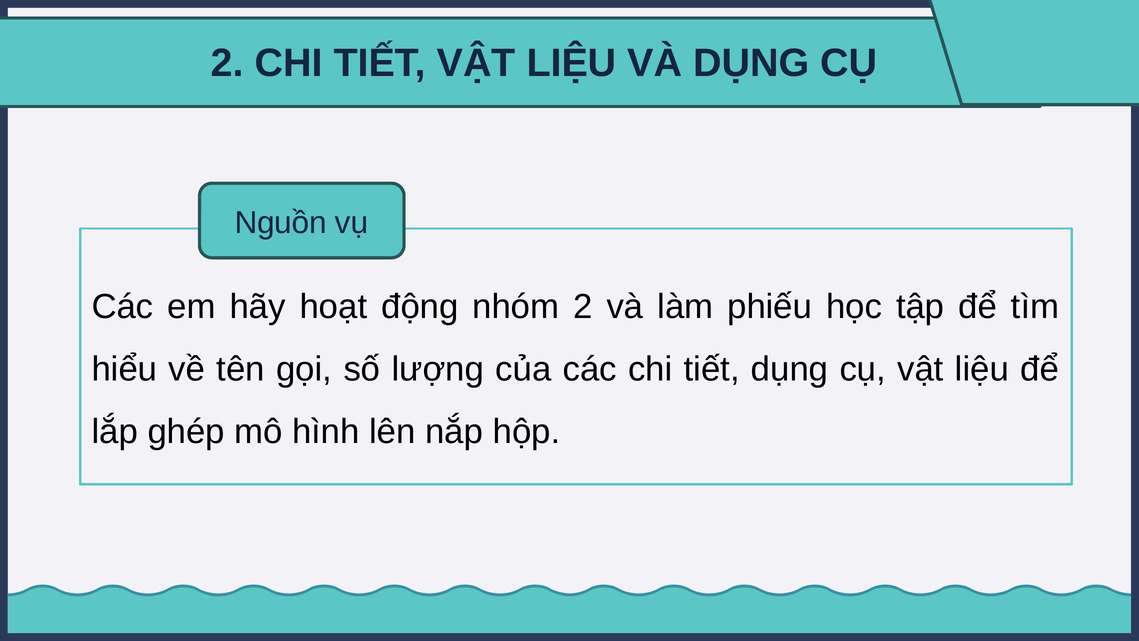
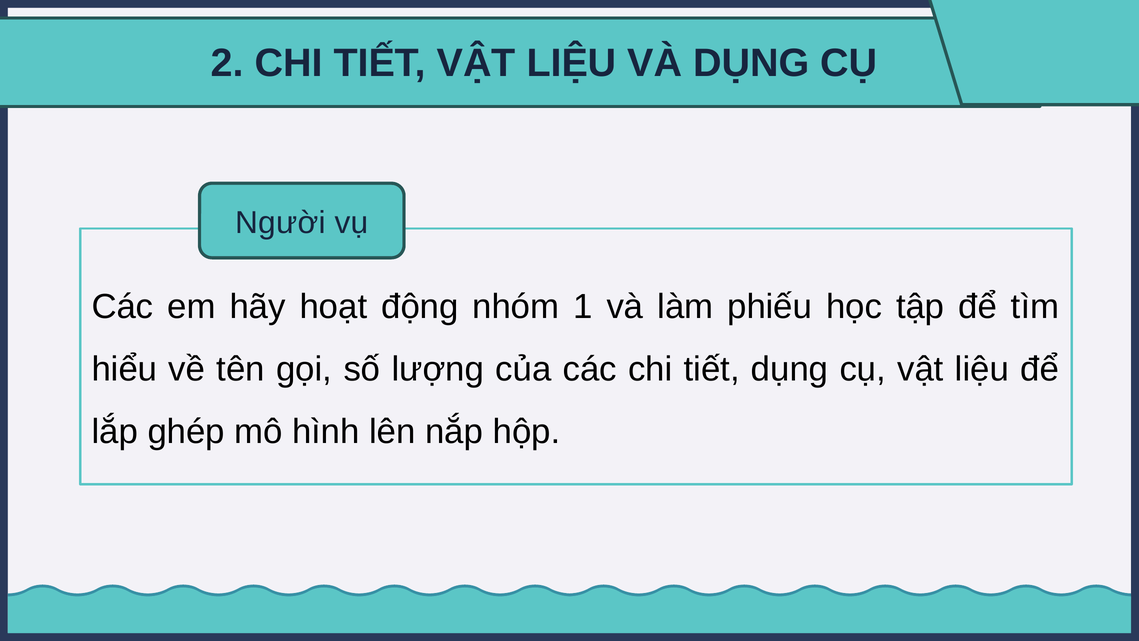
Nguồn: Nguồn -> Người (280, 223)
nhóm 2: 2 -> 1 (583, 306)
